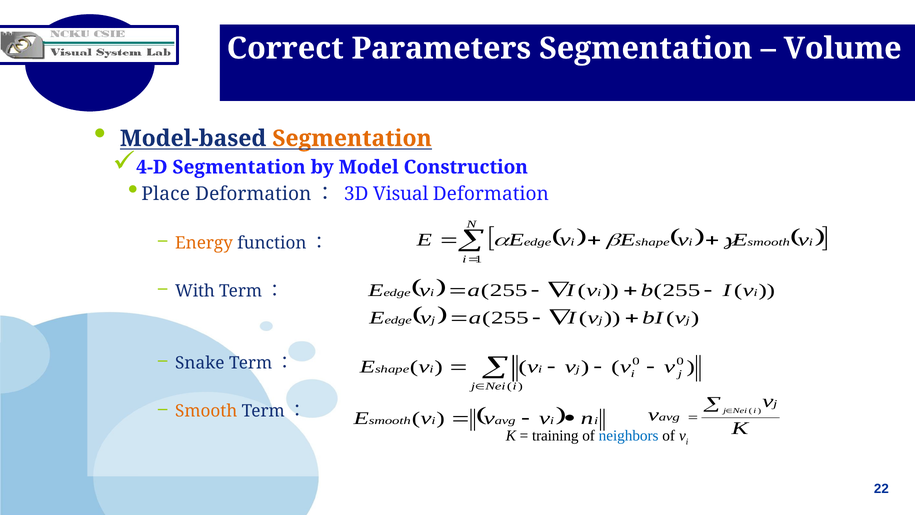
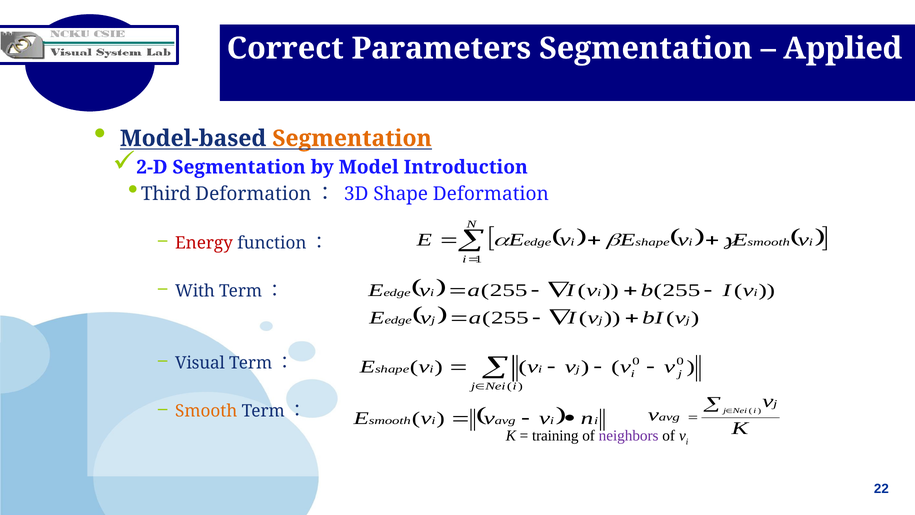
Volume: Volume -> Applied (843, 48)
4-D: 4-D -> 2-D (152, 167)
Construction: Construction -> Introduction (466, 167)
Place: Place -> Third (166, 194)
3D Visual: Visual -> Shape (401, 194)
Energy colour: orange -> red (204, 243)
Snake: Snake -> Visual (200, 363)
neighbors colour: blue -> purple (629, 436)
